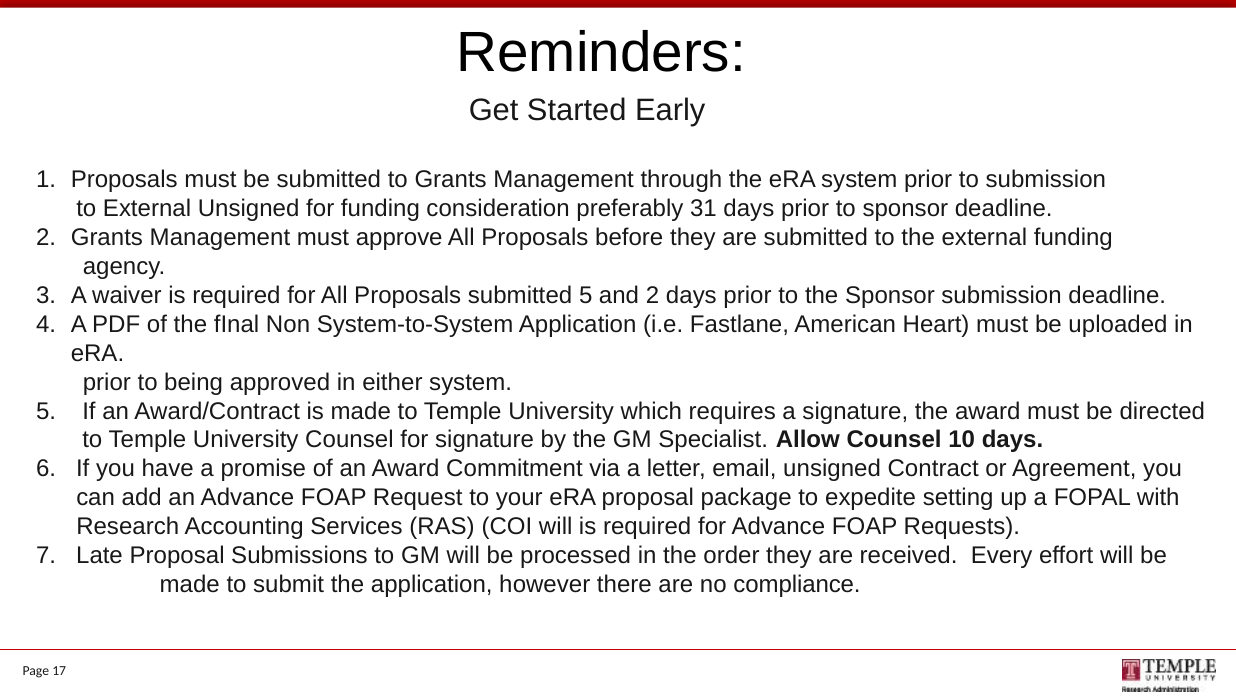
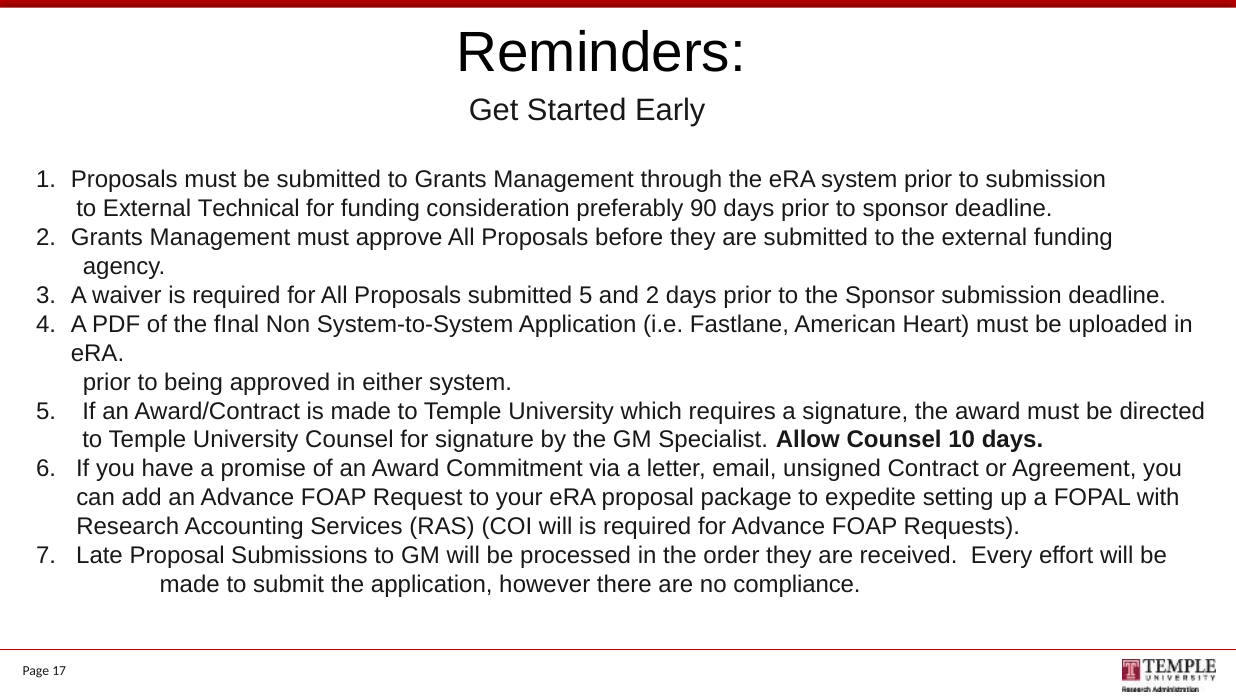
External Unsigned: Unsigned -> Technical (249, 209)
31: 31 -> 90 (703, 209)
